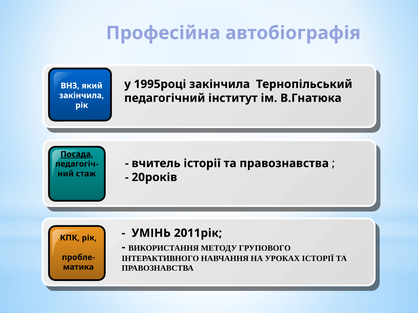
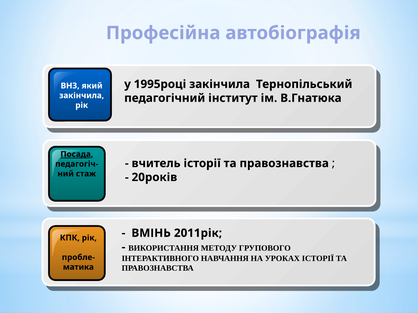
УМІНЬ: УМІНЬ -> ВМІНЬ (151, 233)
